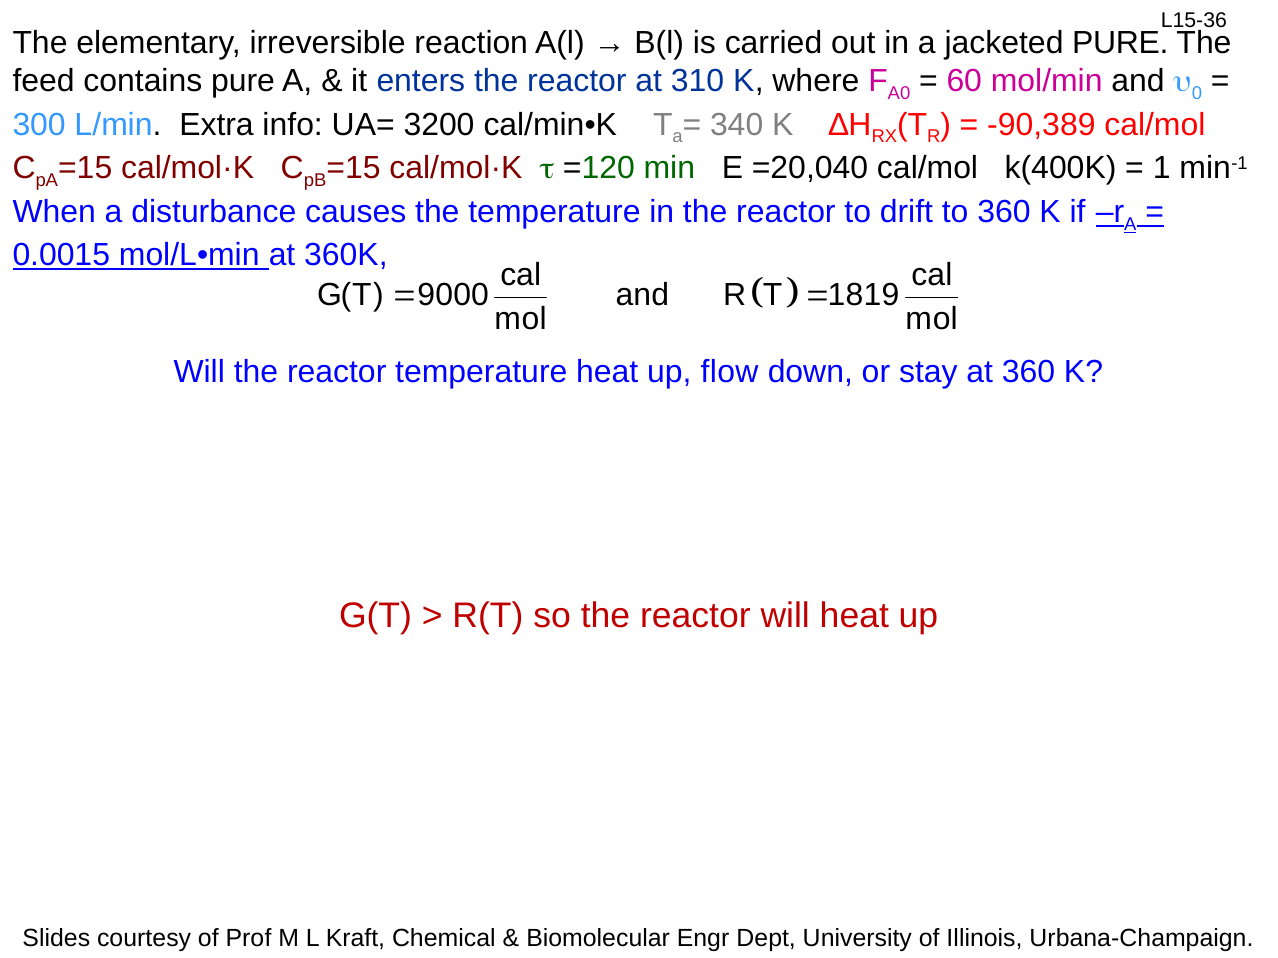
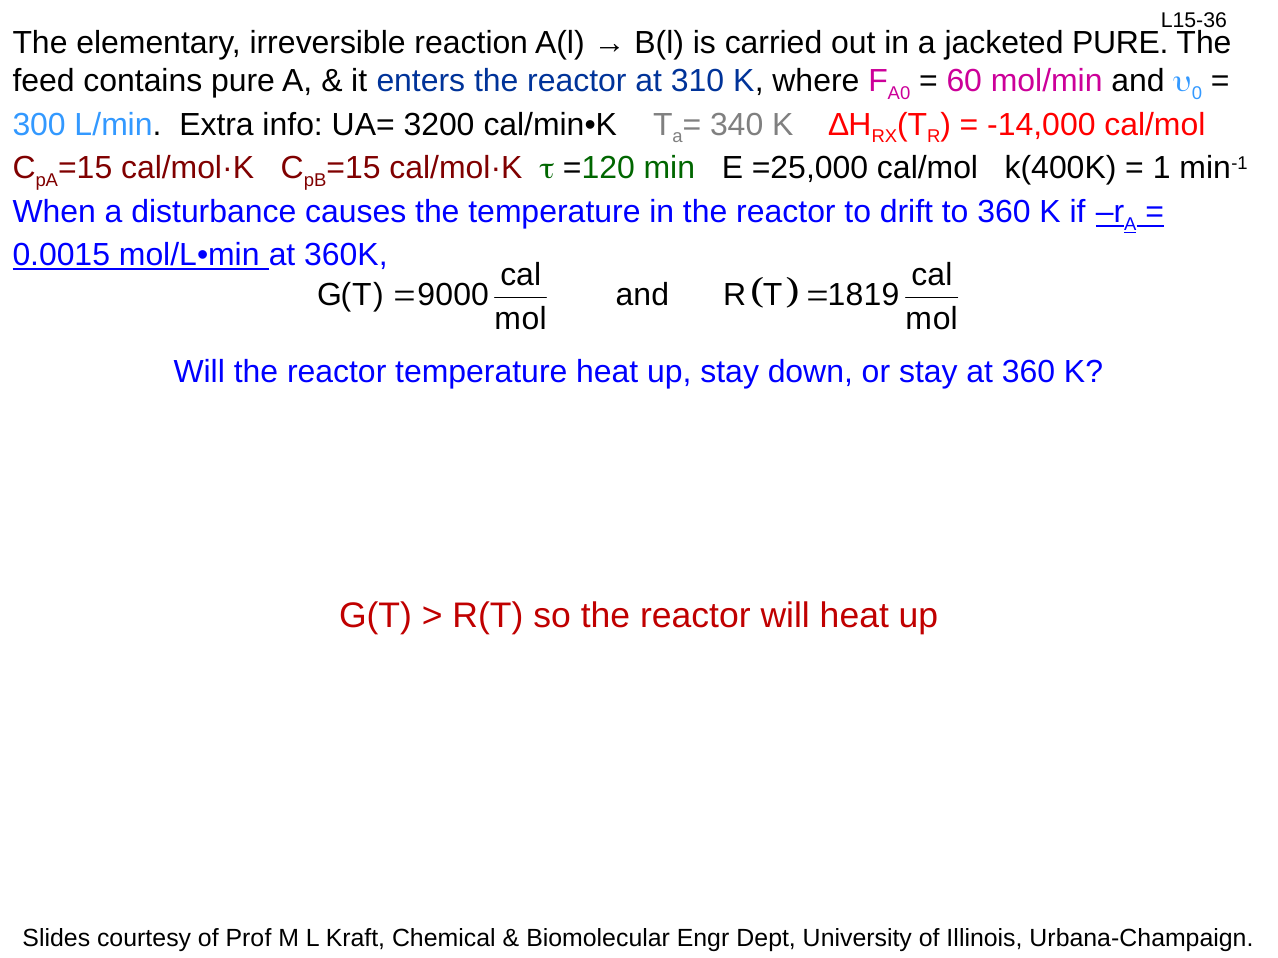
-90,389: -90,389 -> -14,000 (1041, 125)
=20,040: =20,040 -> =25,000 (810, 168)
up flow: flow -> stay (730, 372)
